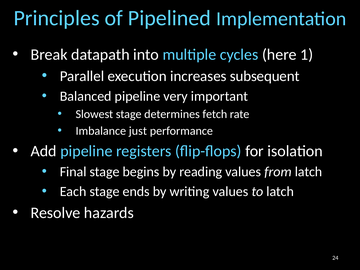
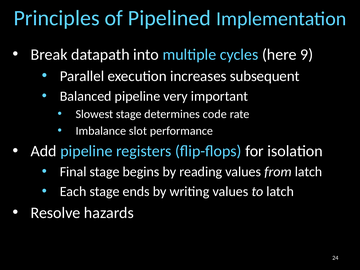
1: 1 -> 9 (307, 55)
fetch: fetch -> code (215, 114)
just: just -> slot (138, 131)
